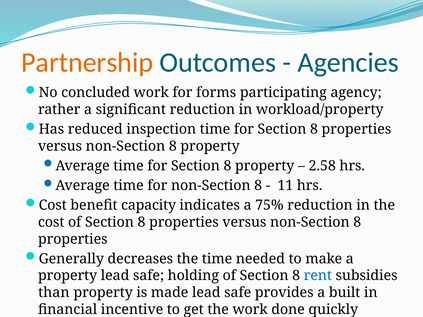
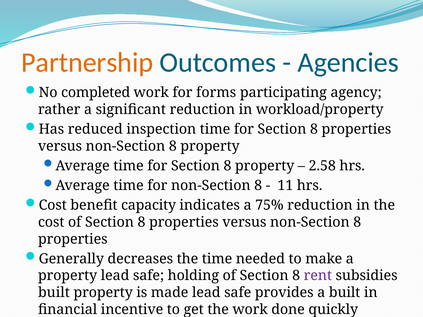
concluded: concluded -> completed (96, 93)
rent colour: blue -> purple (318, 276)
than: than -> built (54, 293)
